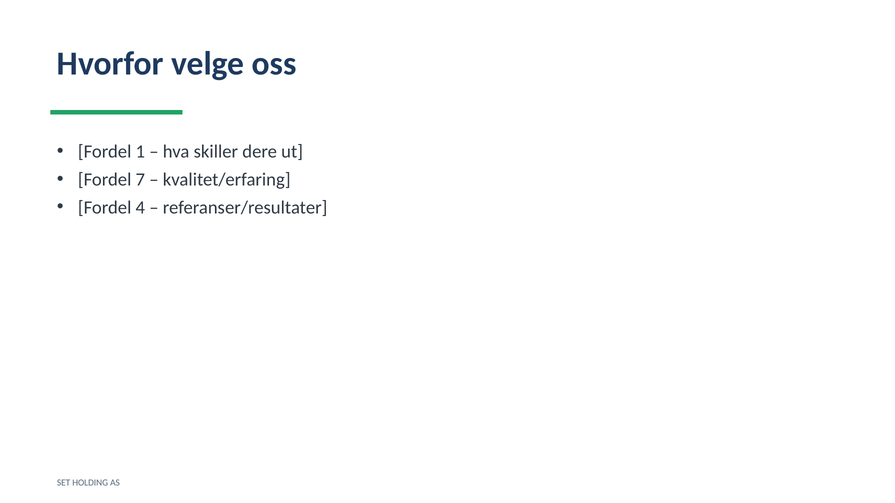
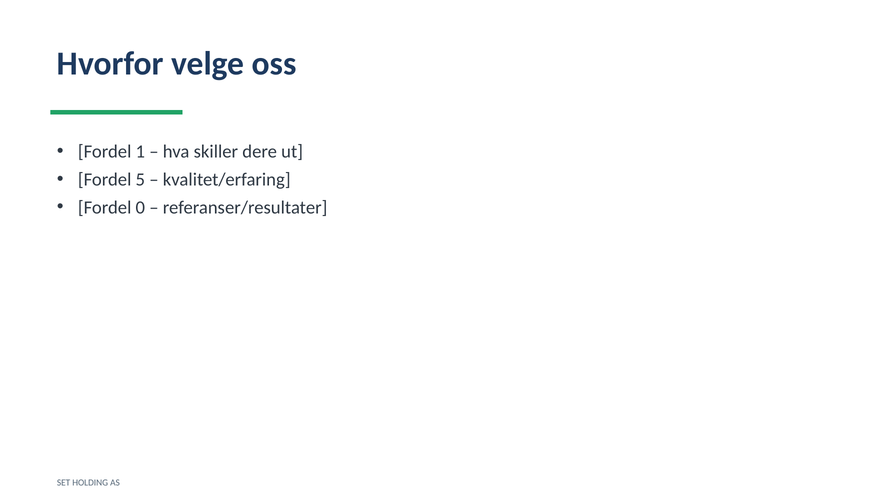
7: 7 -> 5 (140, 180)
4: 4 -> 0 (140, 208)
